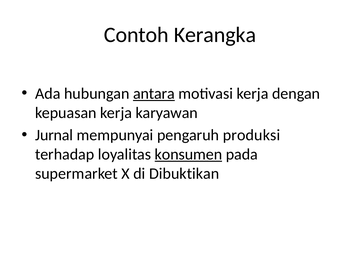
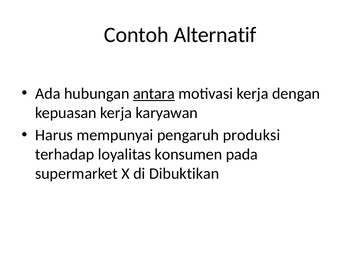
Kerangka: Kerangka -> Alternatif (215, 35)
Jurnal: Jurnal -> Harus (54, 135)
konsumen underline: present -> none (188, 154)
